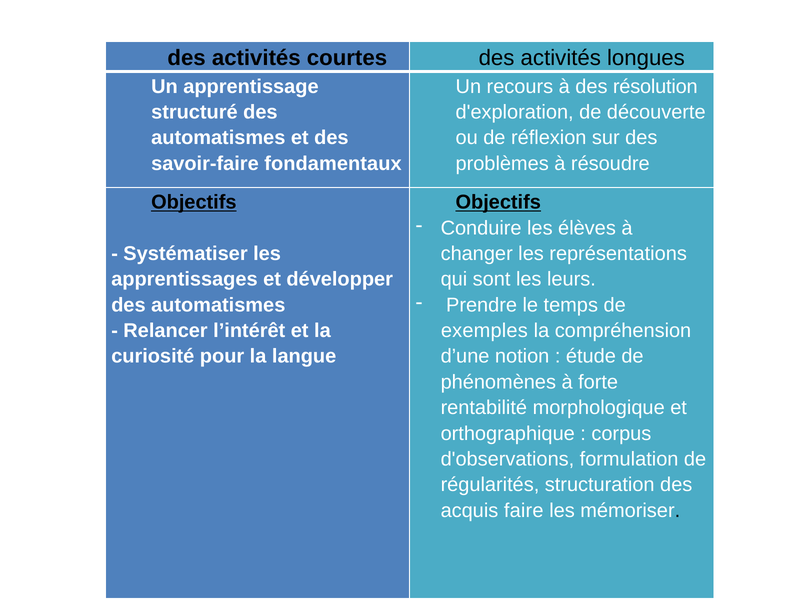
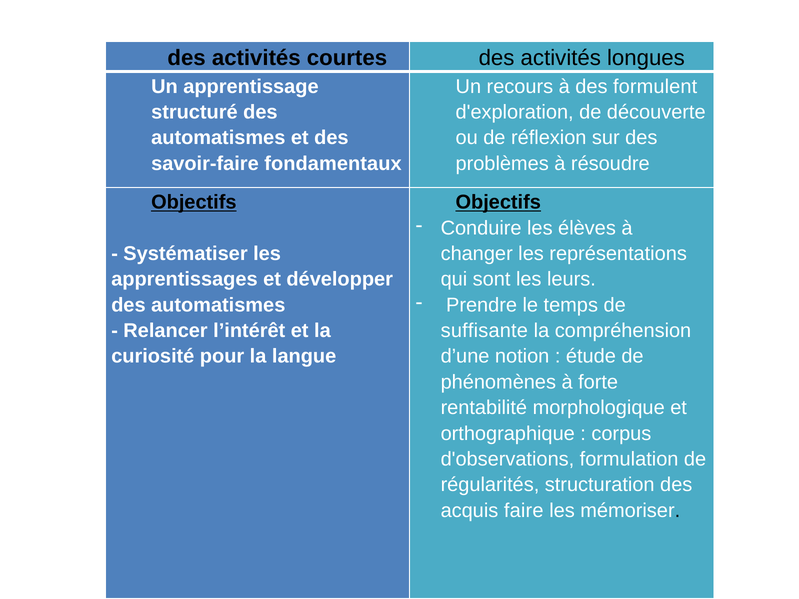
résolution: résolution -> formulent (655, 87)
exemples: exemples -> suffisante (484, 331)
